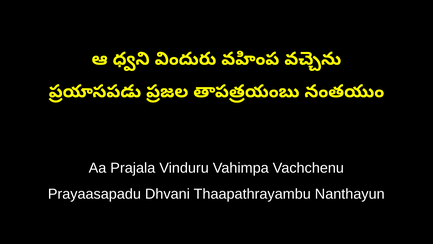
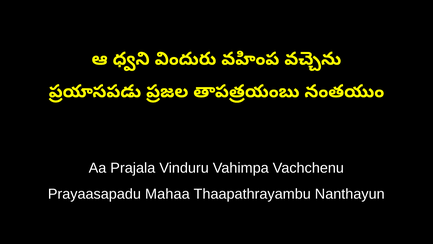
Dhvani: Dhvani -> Mahaa (167, 194)
